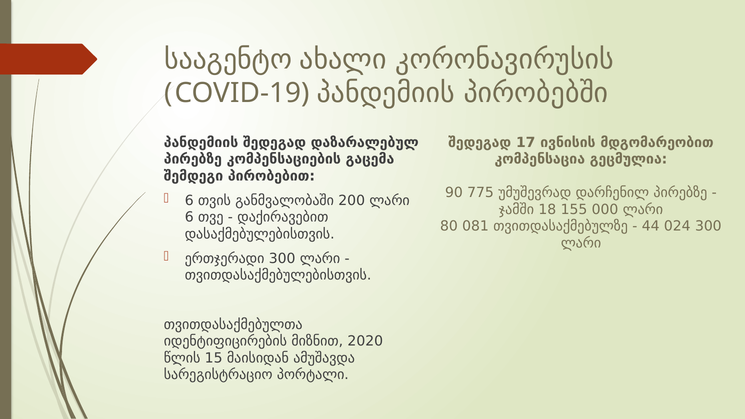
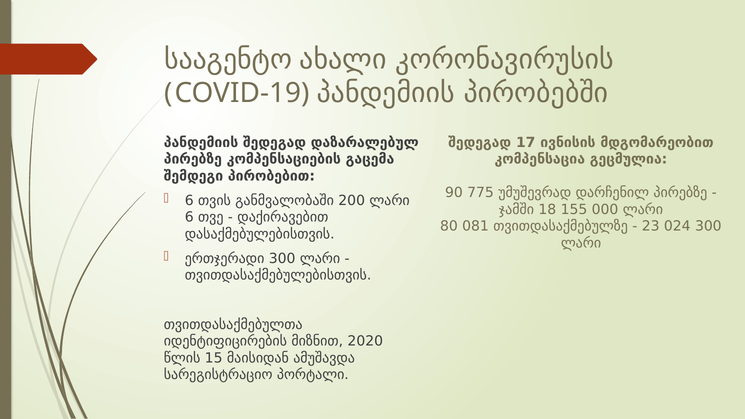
44: 44 -> 23 (651, 226)
